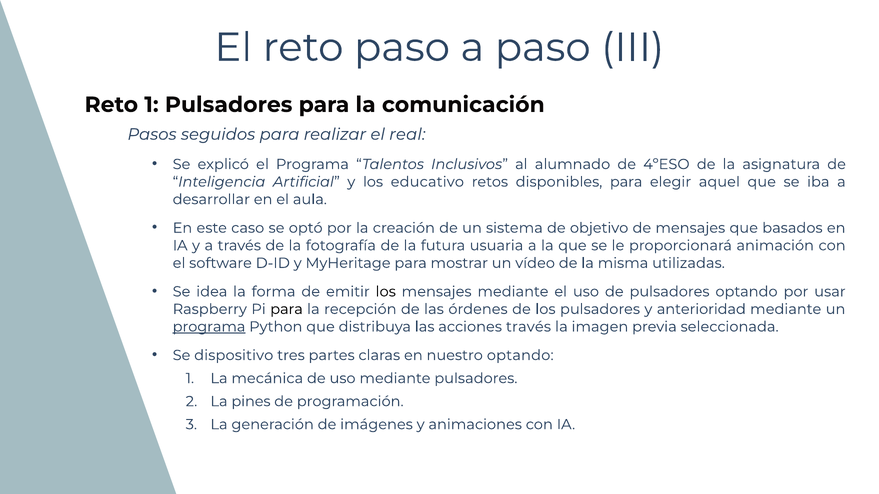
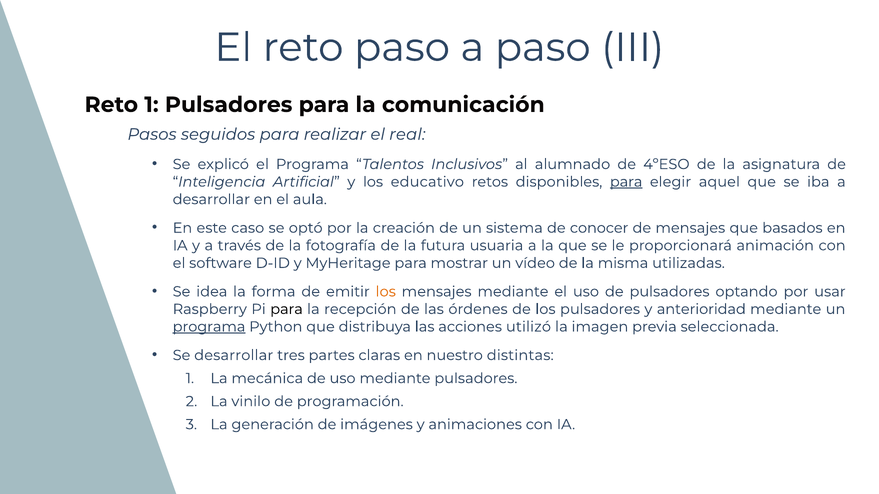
para underline: none -> present (626, 182)
objetivo: objetivo -> conocer (599, 228)
los colour: black -> orange (386, 292)
acciones través: través -> utilizó (528, 327)
Se dispositivo: dispositivo -> desarrollar (234, 356)
nuestro optando: optando -> distintas (520, 356)
pines: pines -> vinilo (251, 402)
